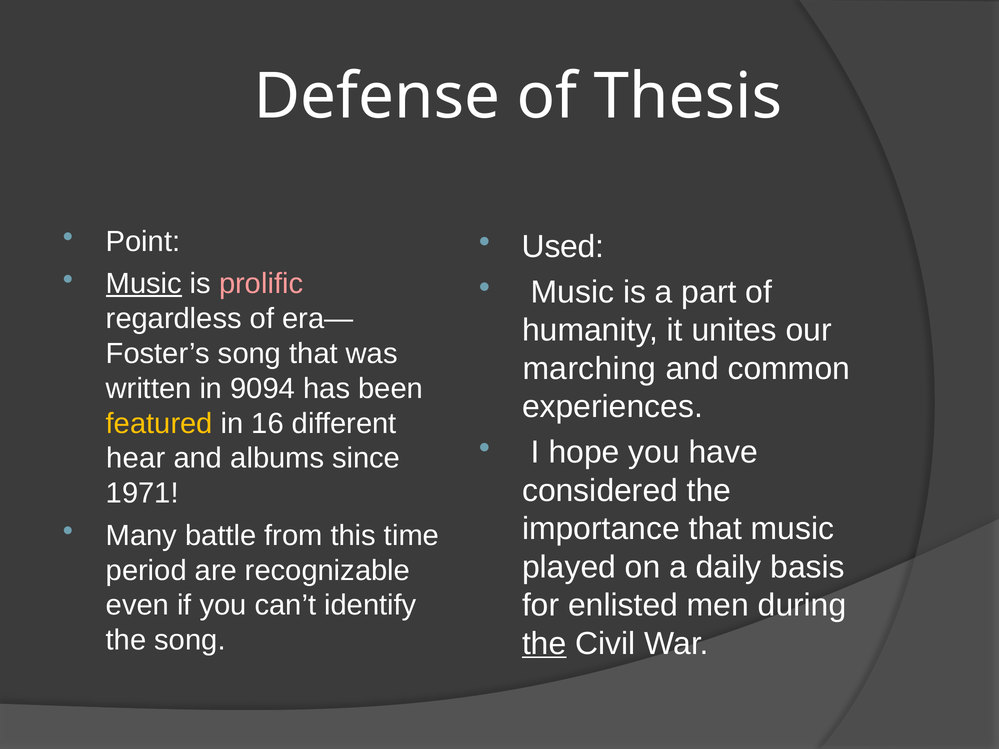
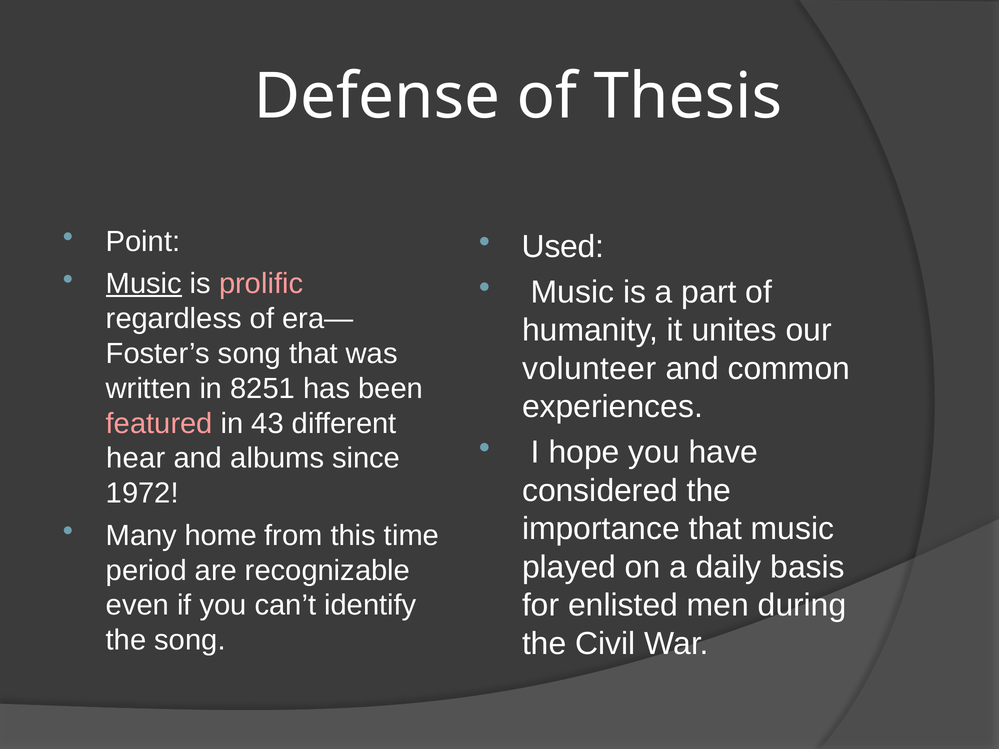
marching: marching -> volunteer (589, 369)
9094: 9094 -> 8251 (263, 389)
featured colour: yellow -> pink (159, 424)
16: 16 -> 43 (268, 424)
1971: 1971 -> 1972 (142, 493)
battle: battle -> home (221, 536)
the underline: present -> none (544, 644)
